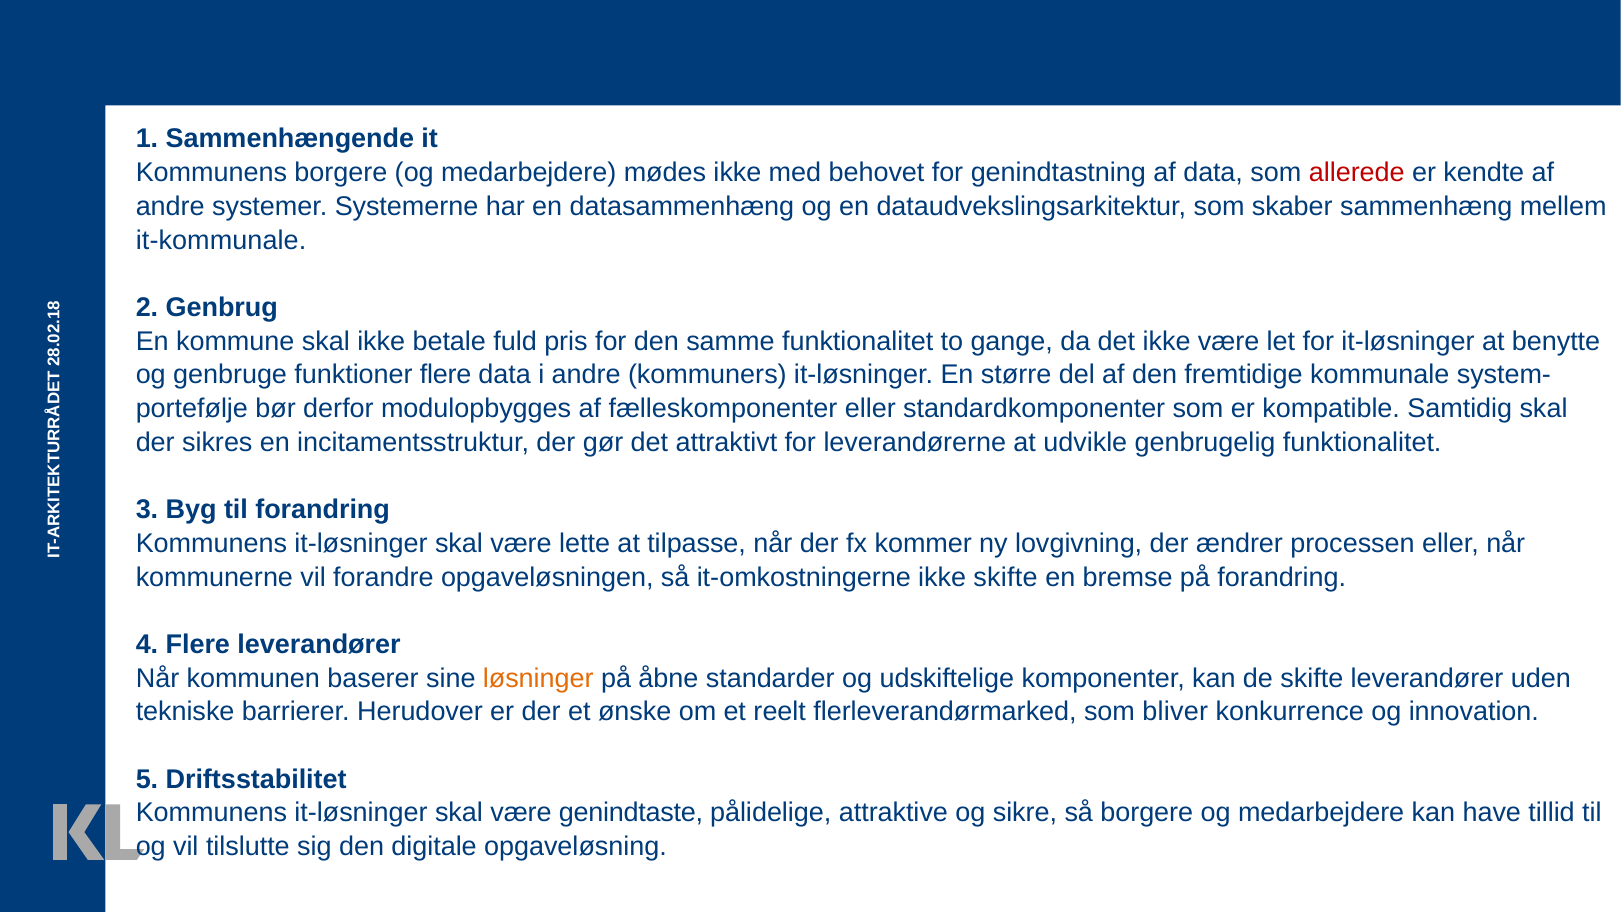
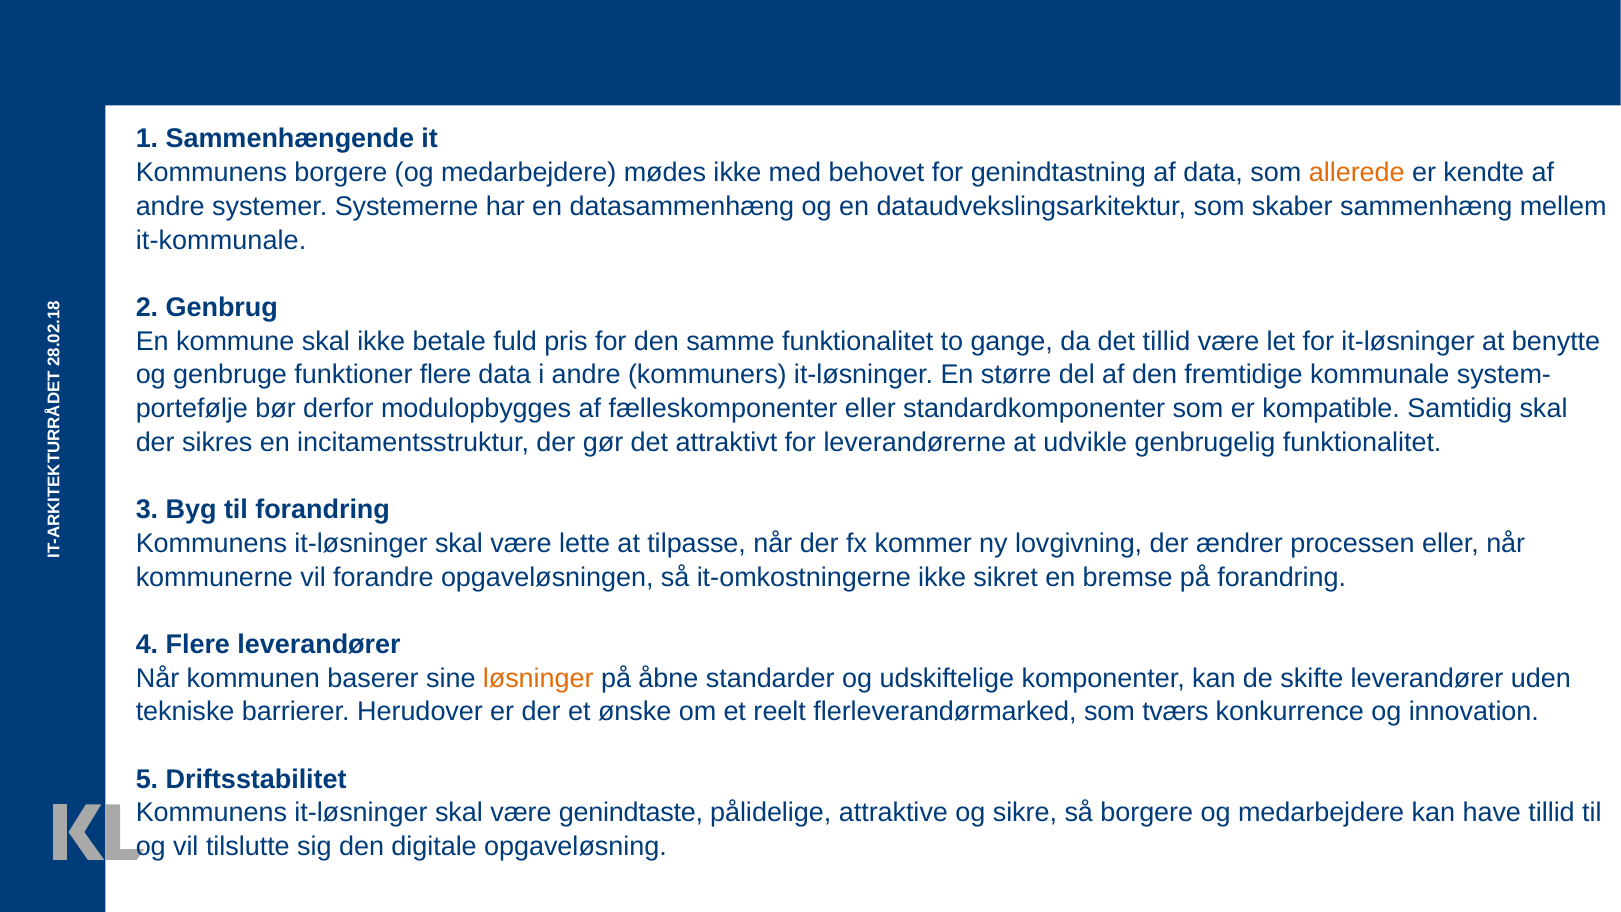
allerede colour: red -> orange (1357, 173)
det ikke: ikke -> tillid (1166, 341)
ikke skifte: skifte -> sikret (1006, 577)
bliver: bliver -> tværs (1175, 712)
